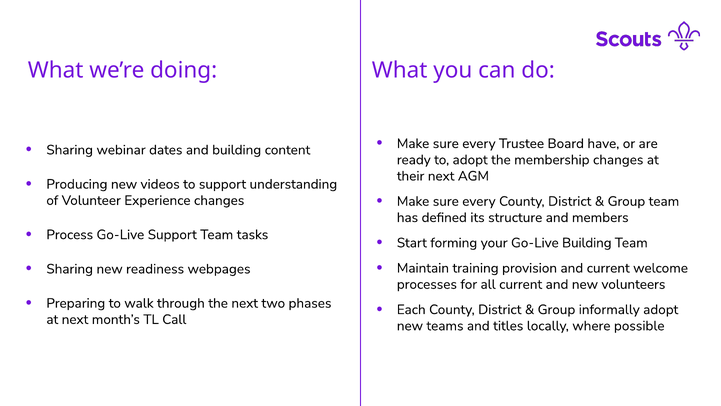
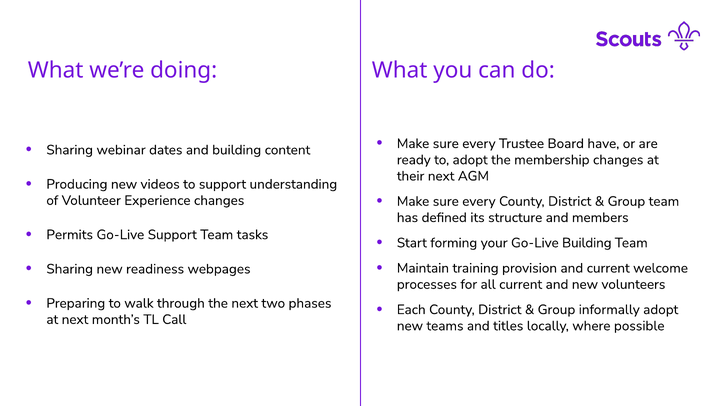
Process: Process -> Permits (70, 234)
